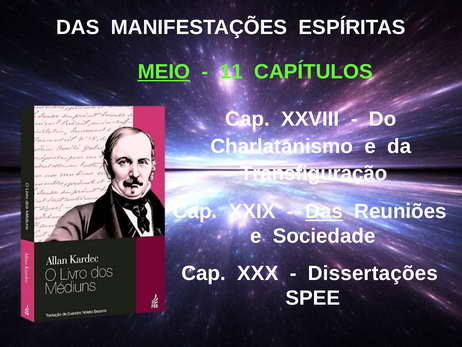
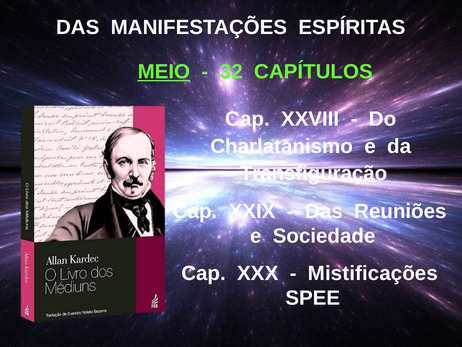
11: 11 -> 32 (231, 72)
Das underline: present -> none (324, 211)
Dissertações: Dissertações -> Mistificações (373, 273)
